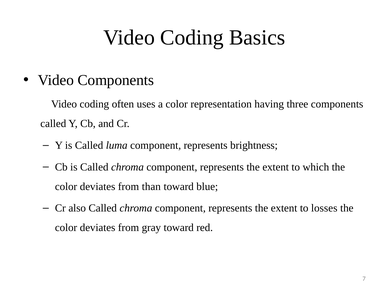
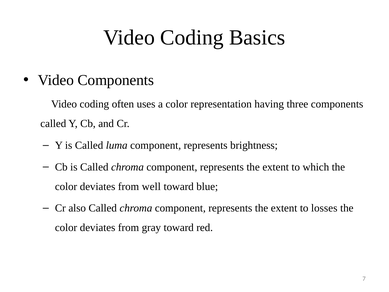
than: than -> well (151, 186)
